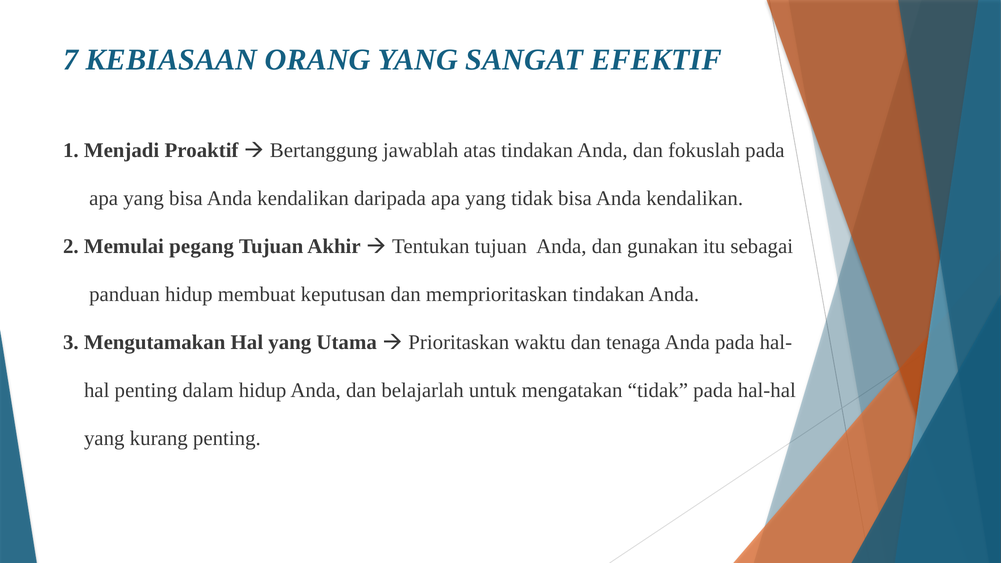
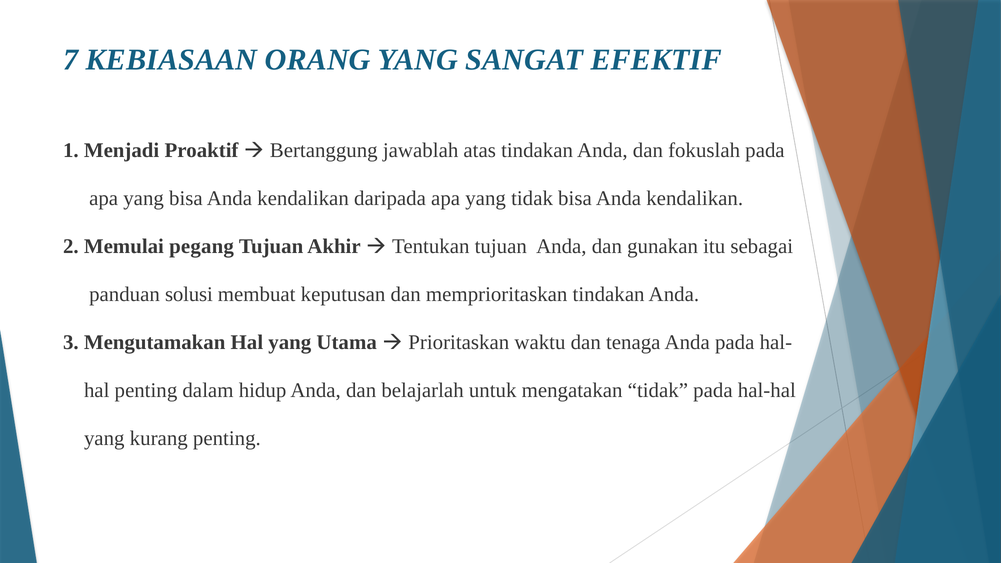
panduan hidup: hidup -> solusi (189, 294)
